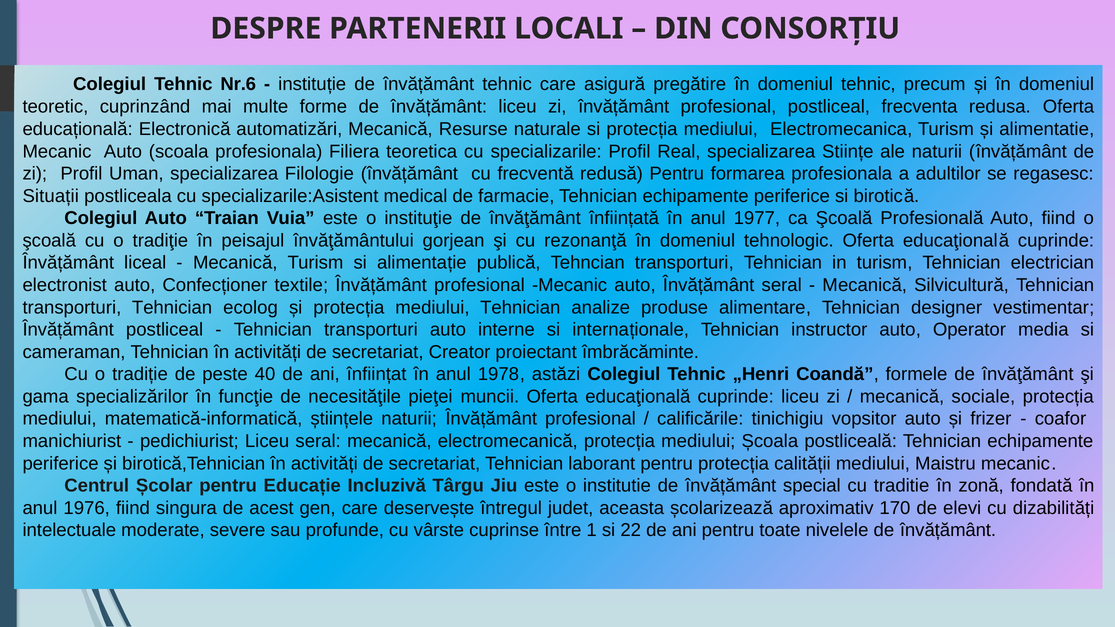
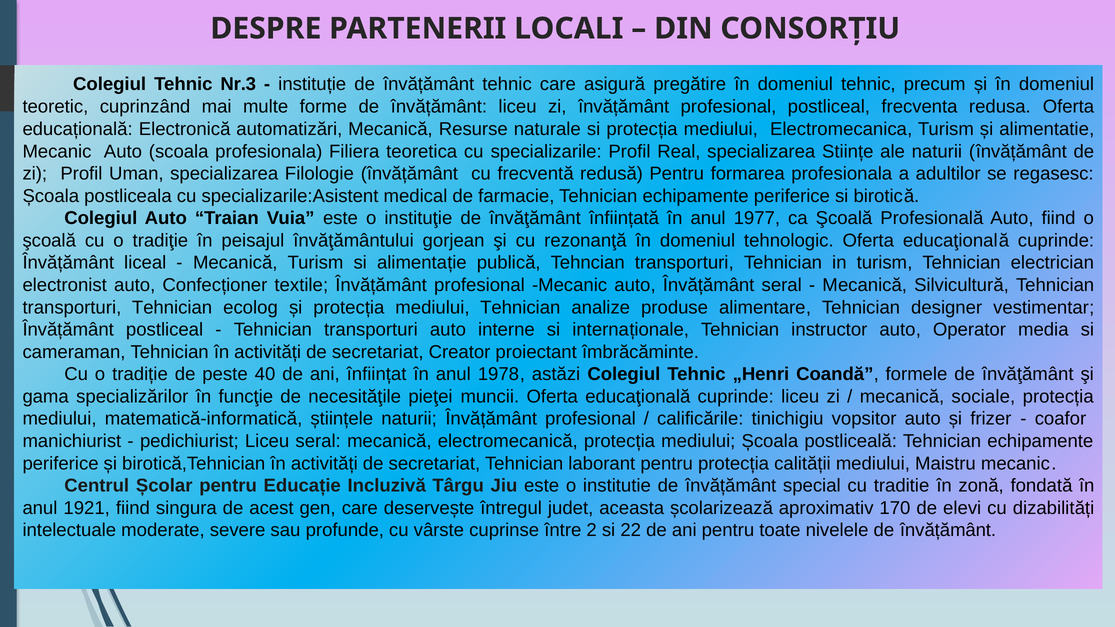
Nr.6: Nr.6 -> Nr.3 (238, 84)
Situații: Situații -> Școala (51, 196)
1976: 1976 -> 1921 (87, 508)
1: 1 -> 2 (592, 530)
